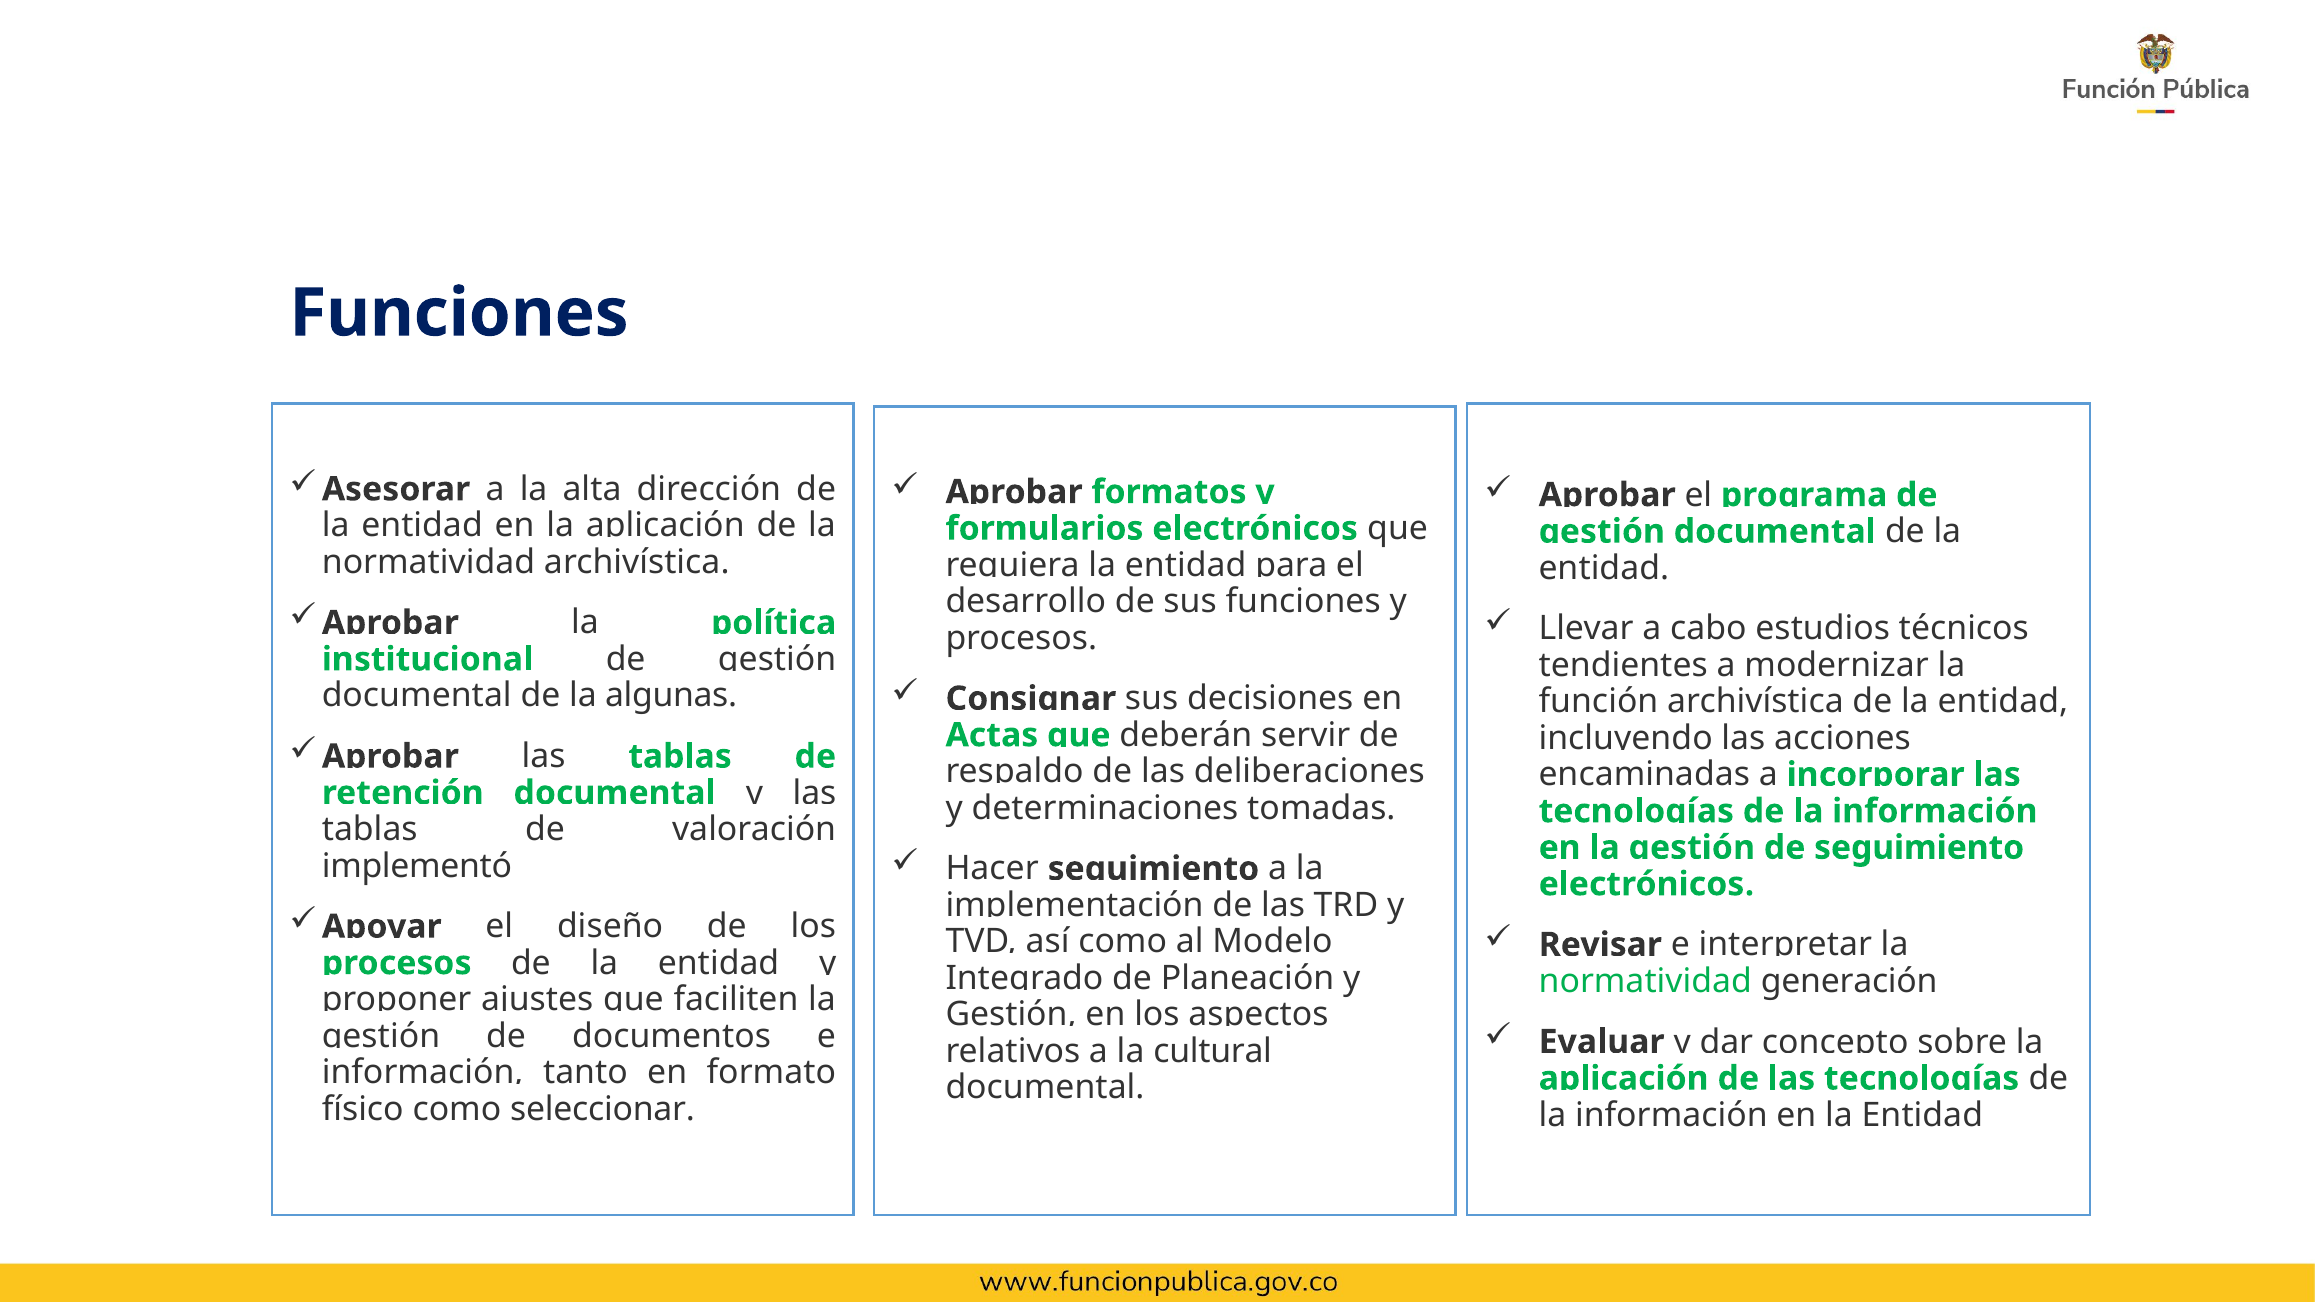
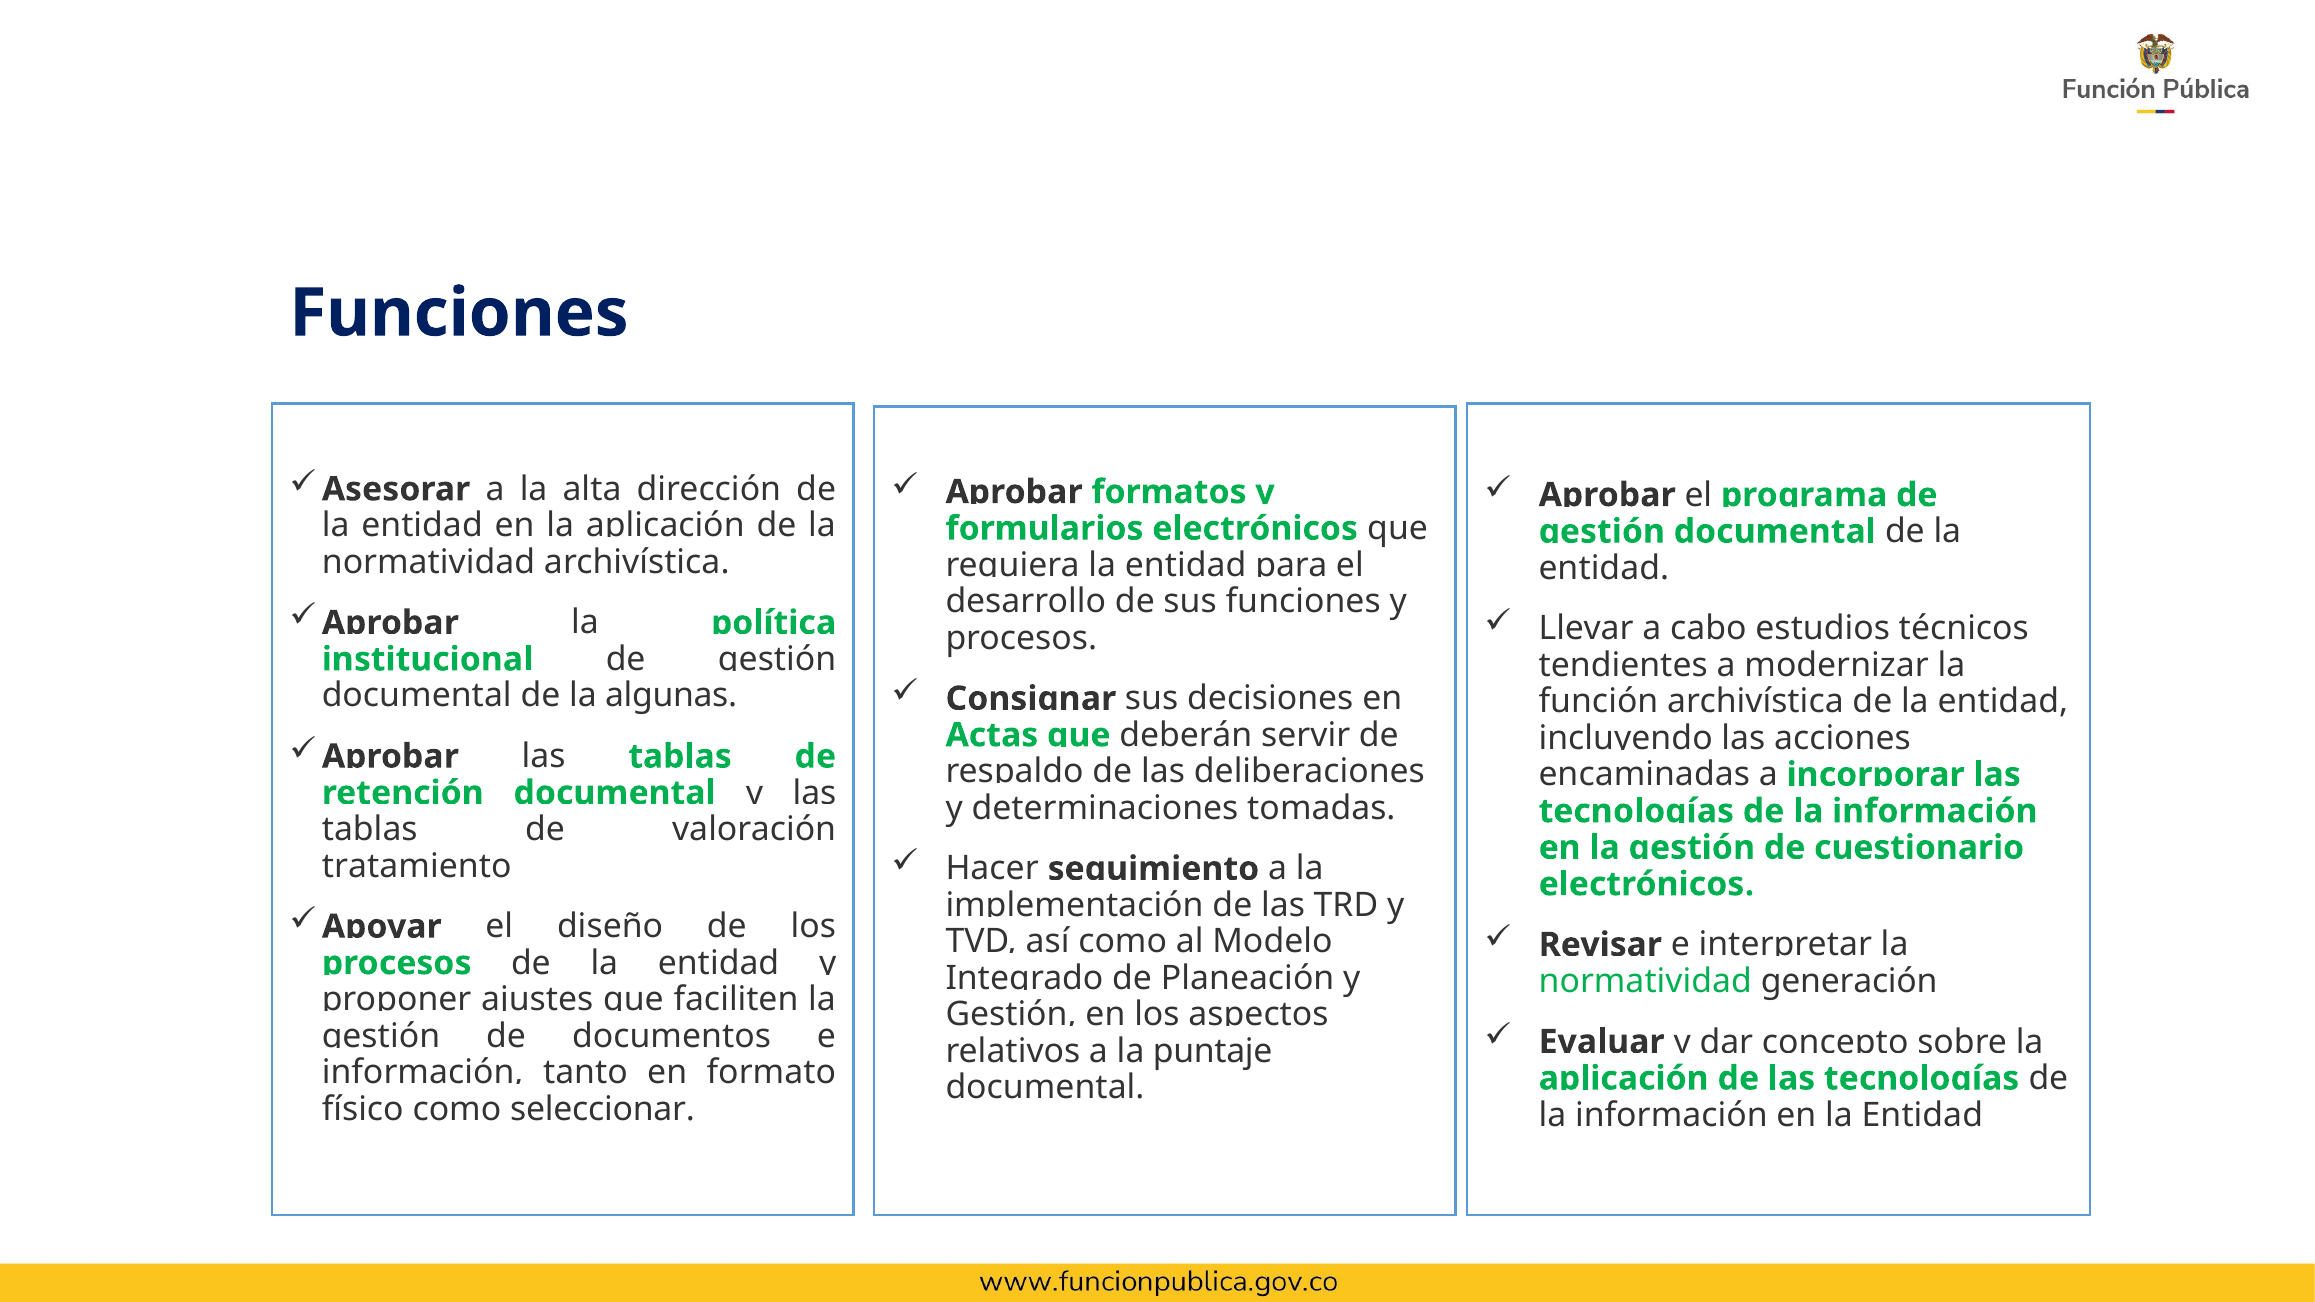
de seguimiento: seguimiento -> cuestionario (1919, 848)
implementó: implementó -> tratamiento (417, 866)
cultural: cultural -> puntaje (1213, 1051)
